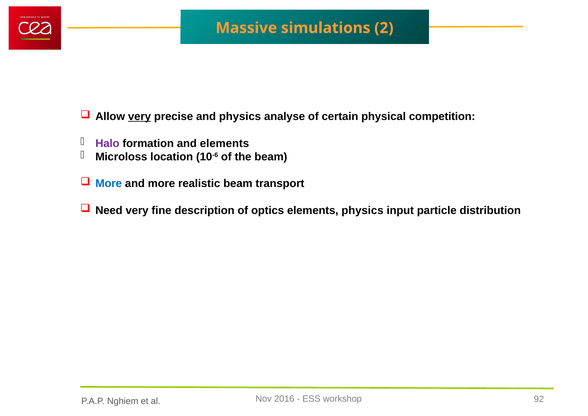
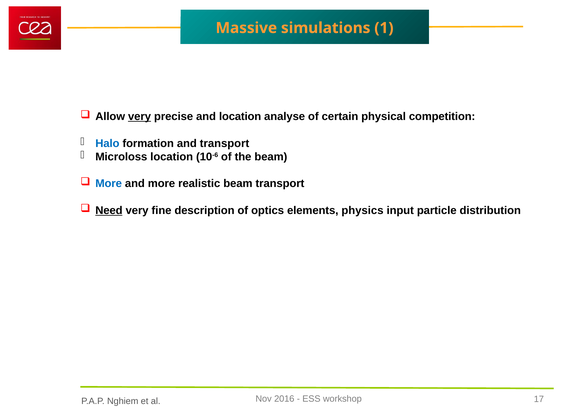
2: 2 -> 1 (384, 28)
and physics: physics -> location (240, 117)
Halo colour: purple -> blue (107, 143)
and elements: elements -> transport (225, 143)
Need underline: none -> present (109, 210)
92: 92 -> 17 (539, 399)
